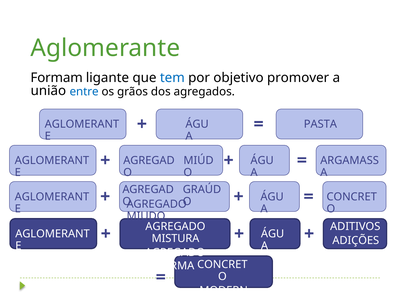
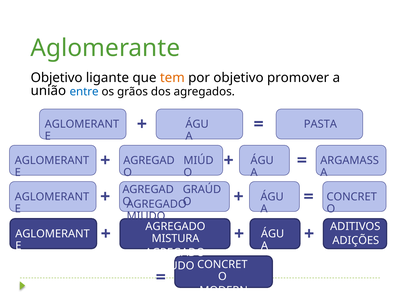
Formam: Formam -> Objetivo (57, 78)
tem colour: blue -> orange (172, 78)
FORMA: FORMA -> MIÚDO (175, 266)
